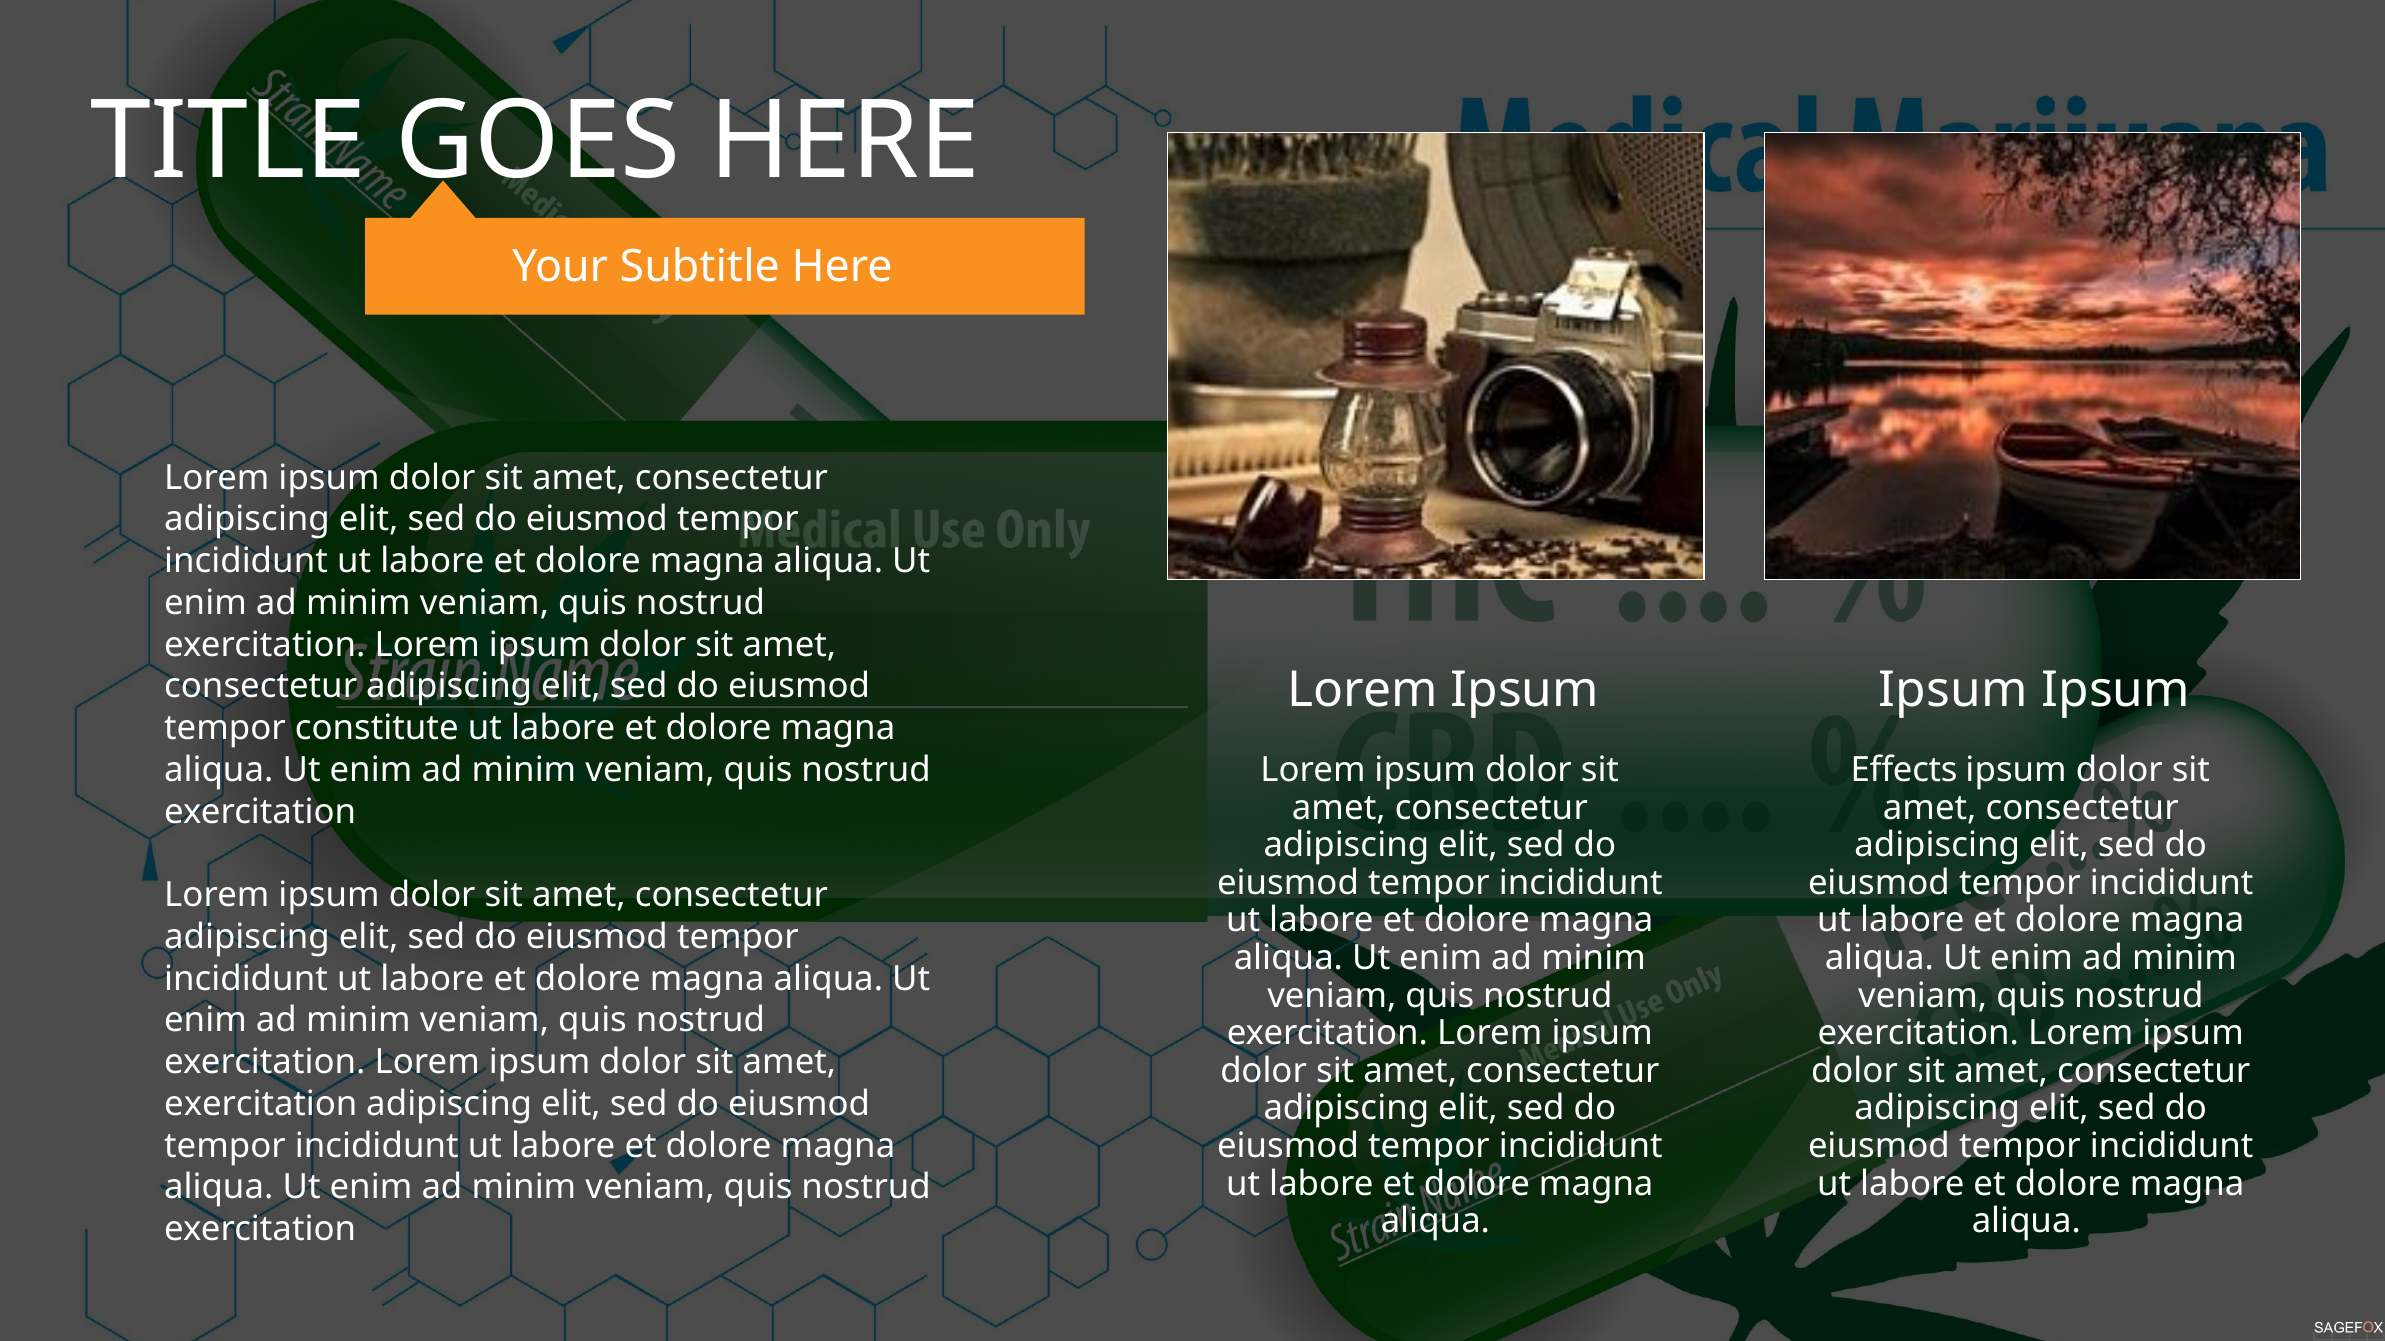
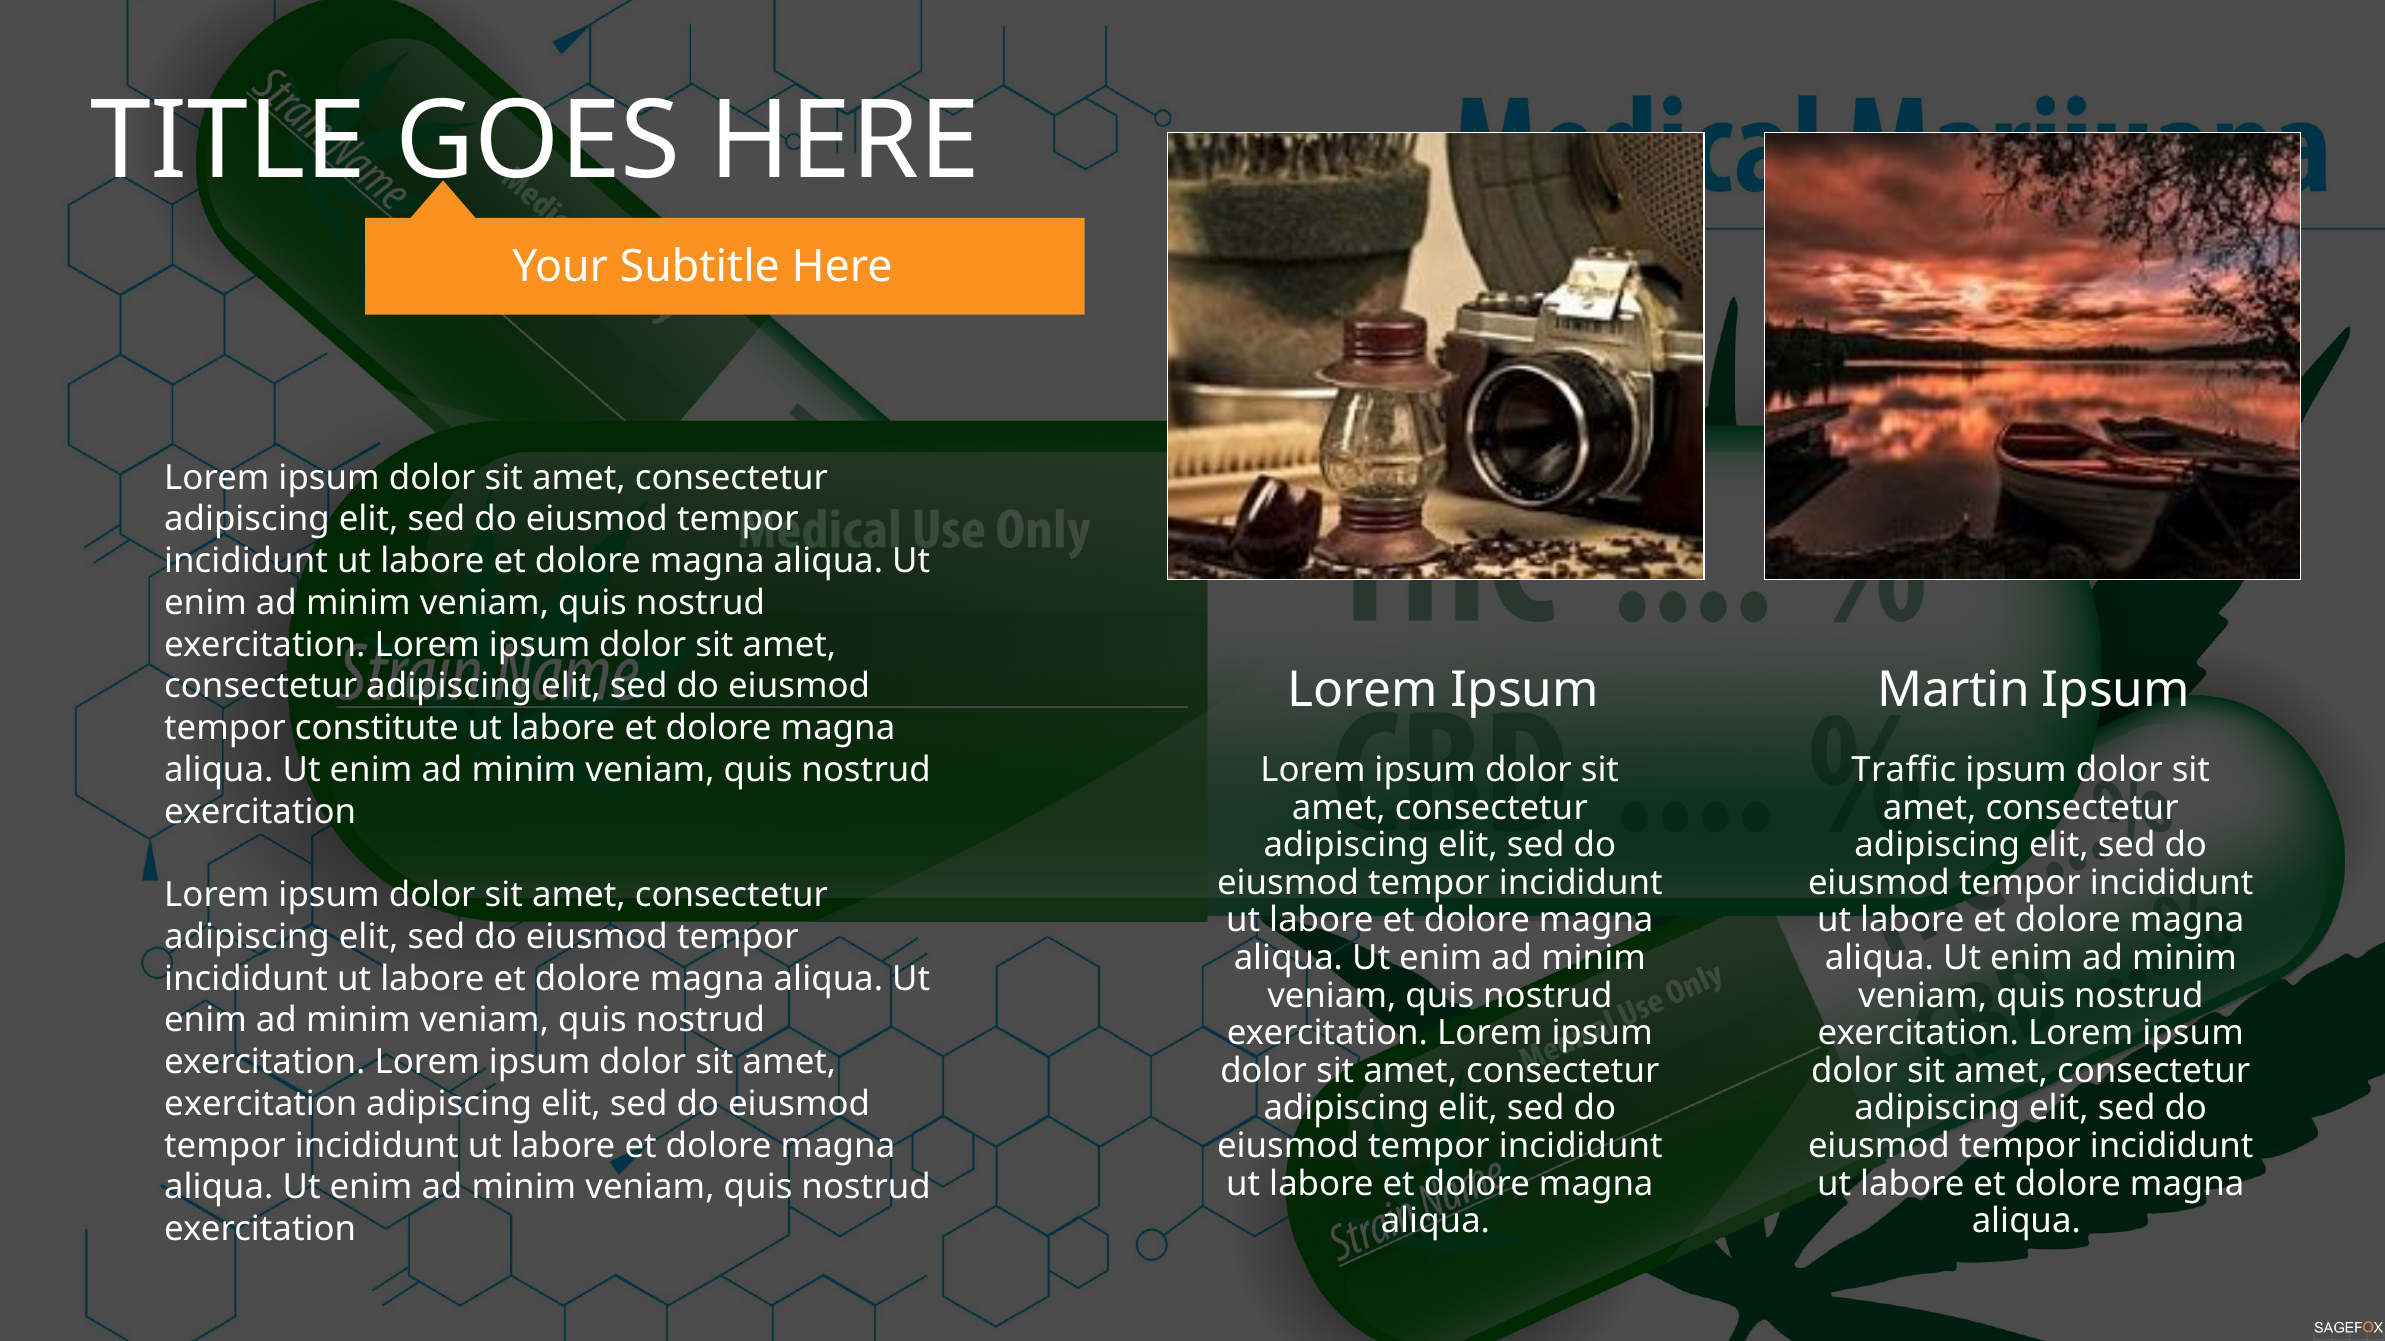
Ipsum: Ipsum -> Martin (1954, 691)
Effects: Effects -> Traffic (1904, 770)
